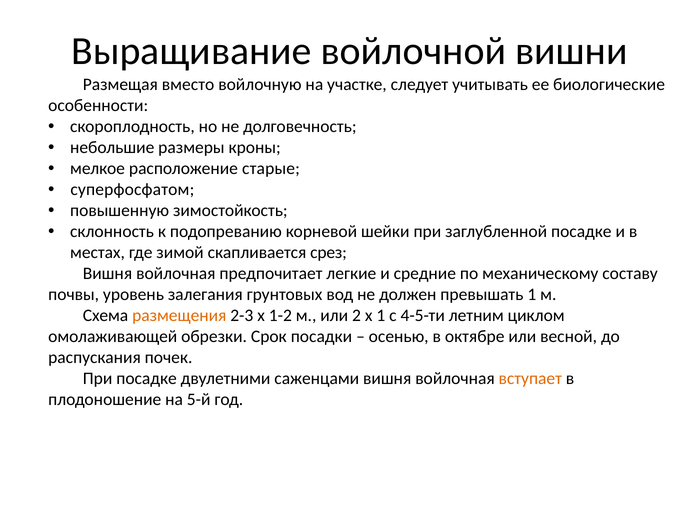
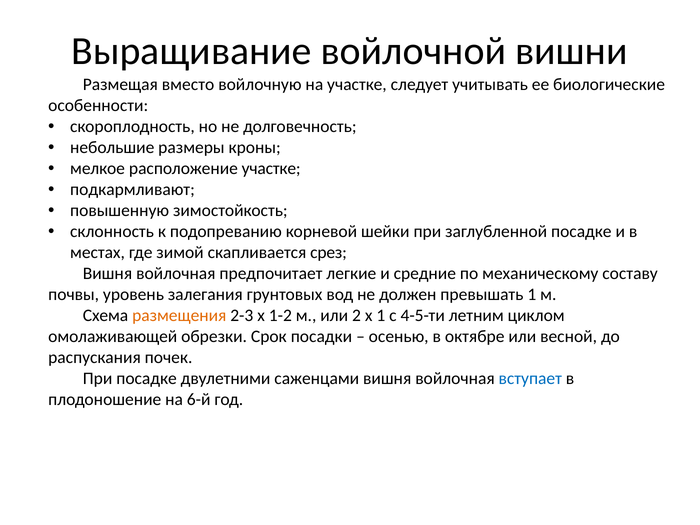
расположение старые: старые -> участке (271, 169)
суперфосфатом: суперфосфатом -> подкармливают (132, 190)
вступает colour: orange -> blue (530, 379)
5-й: 5-й -> 6-й (199, 400)
